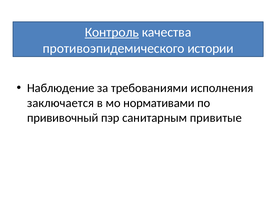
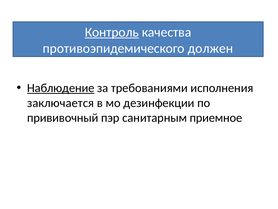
истории: истории -> должен (210, 48)
Наблюдение underline: none -> present (61, 88)
нормативами: нормативами -> дезинфекции (159, 103)
привитые: привитые -> приемное (216, 118)
